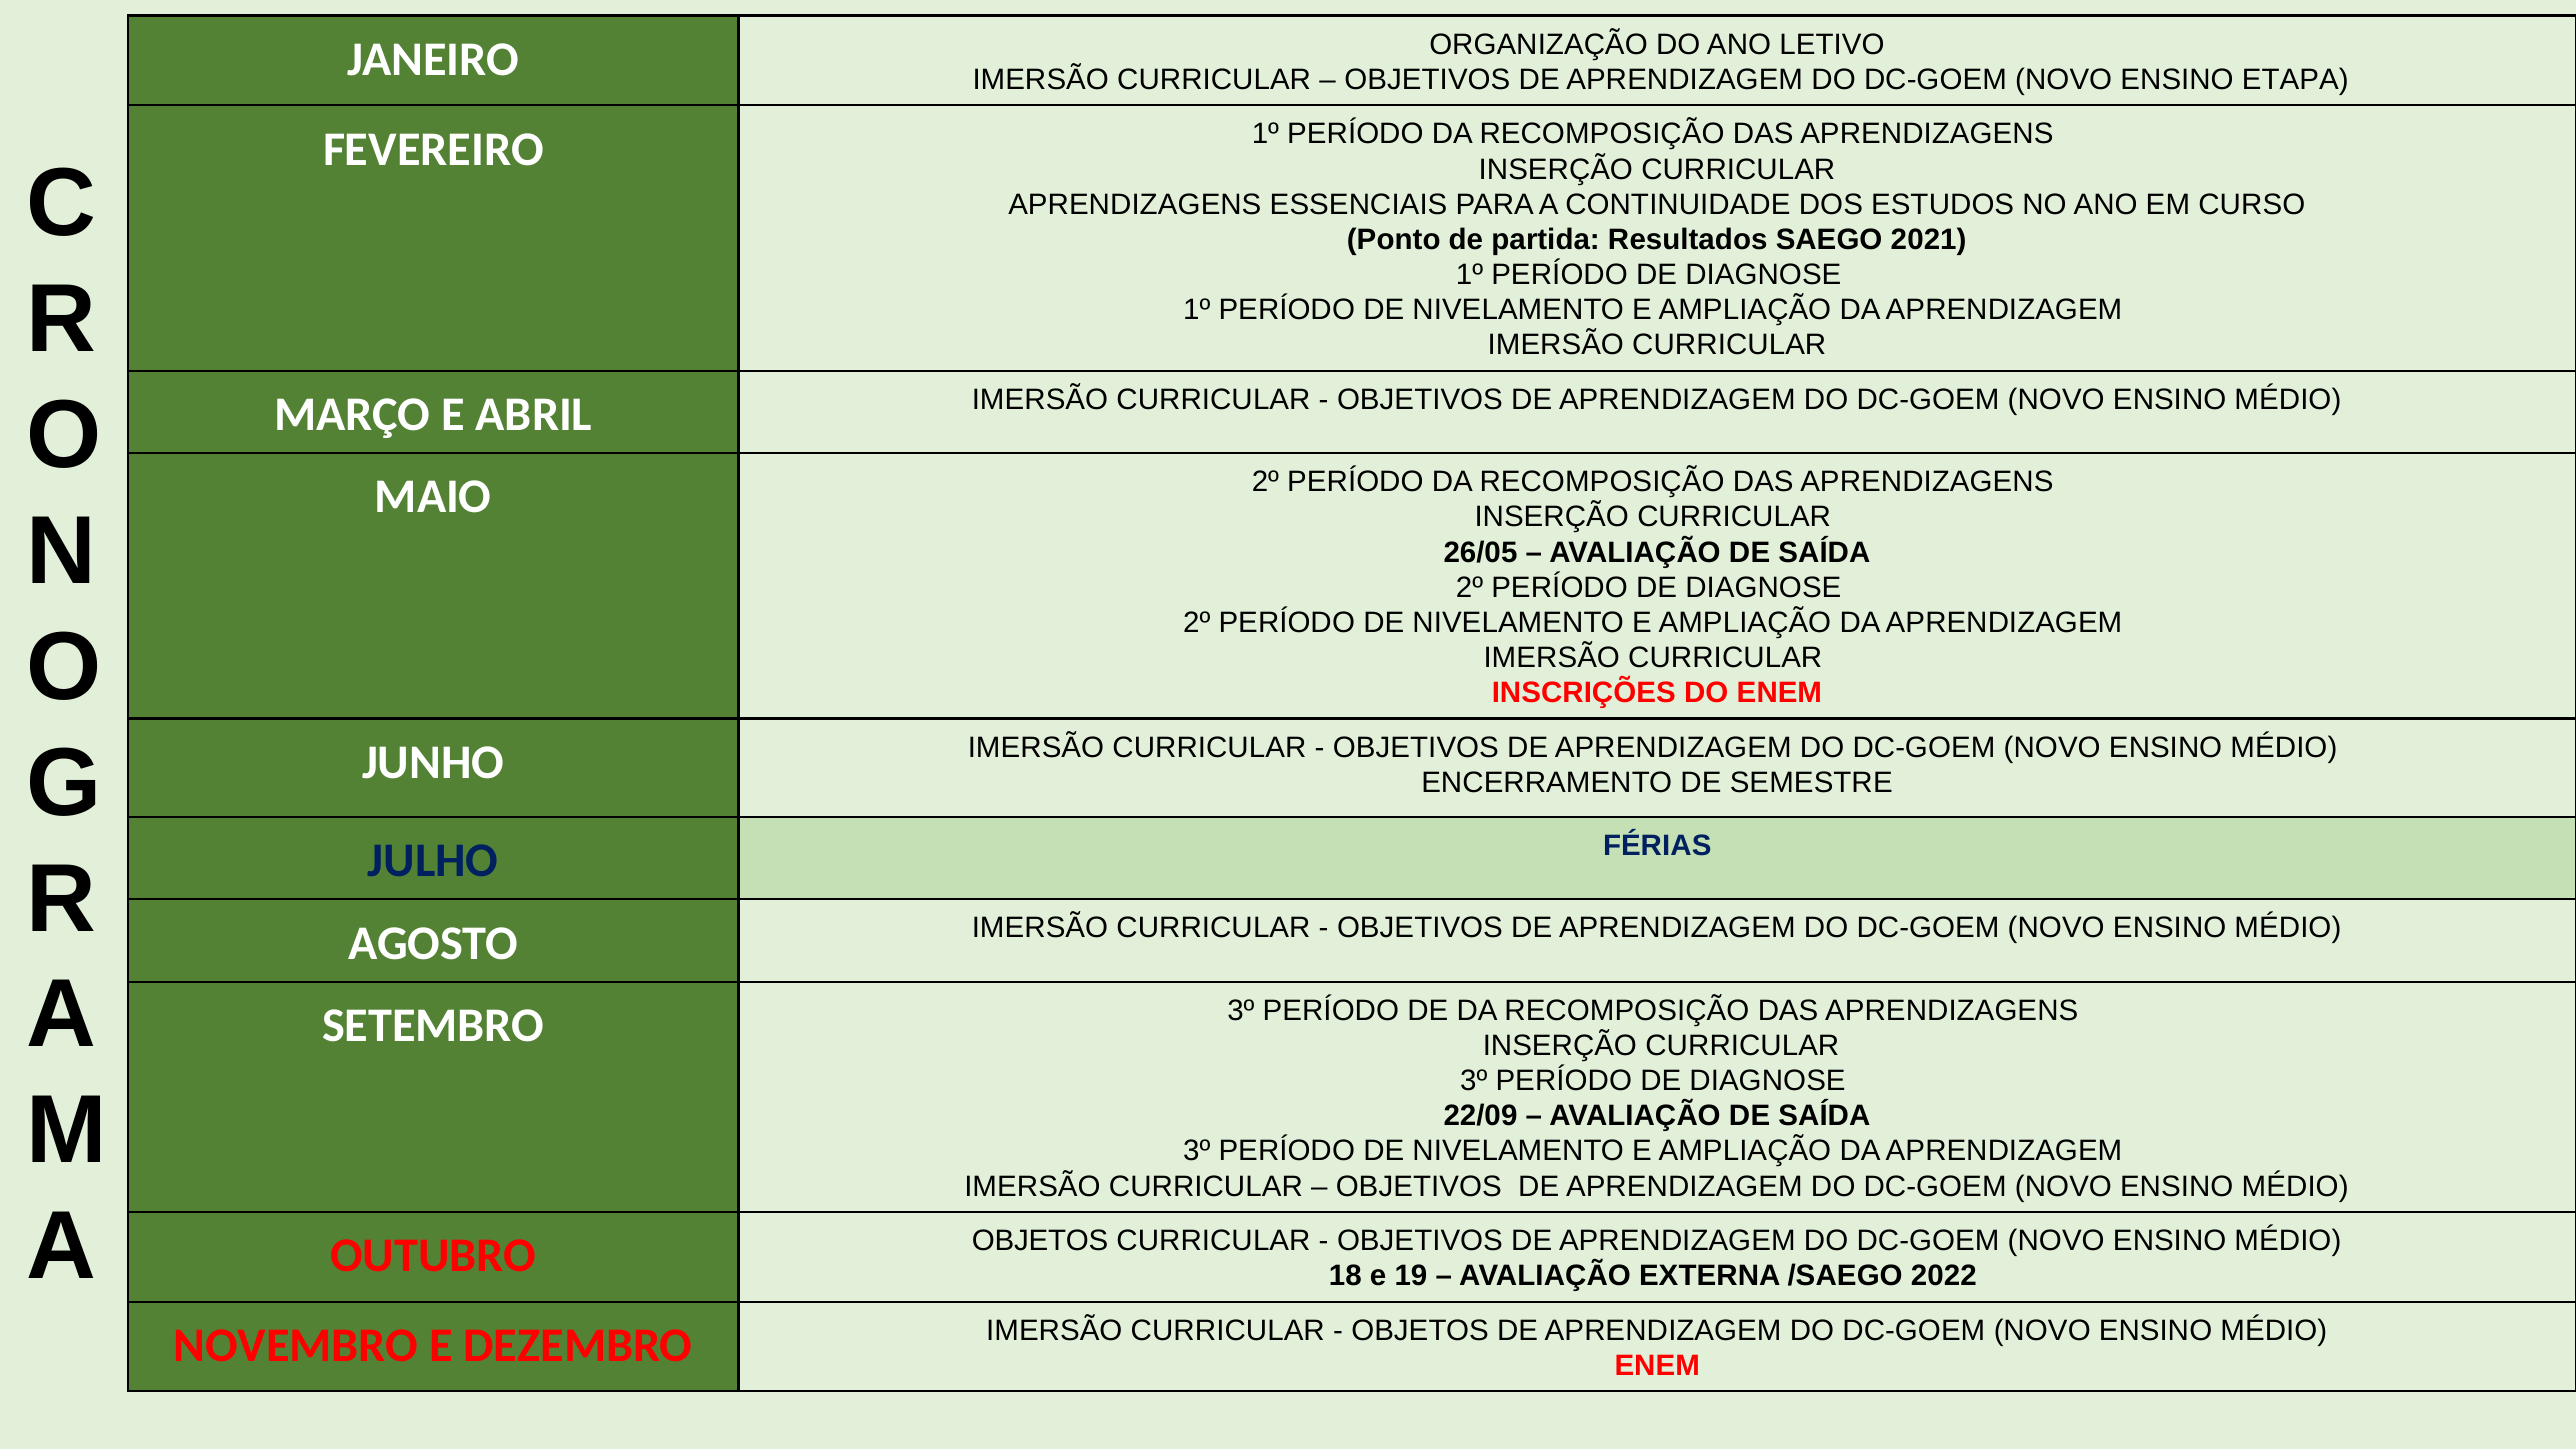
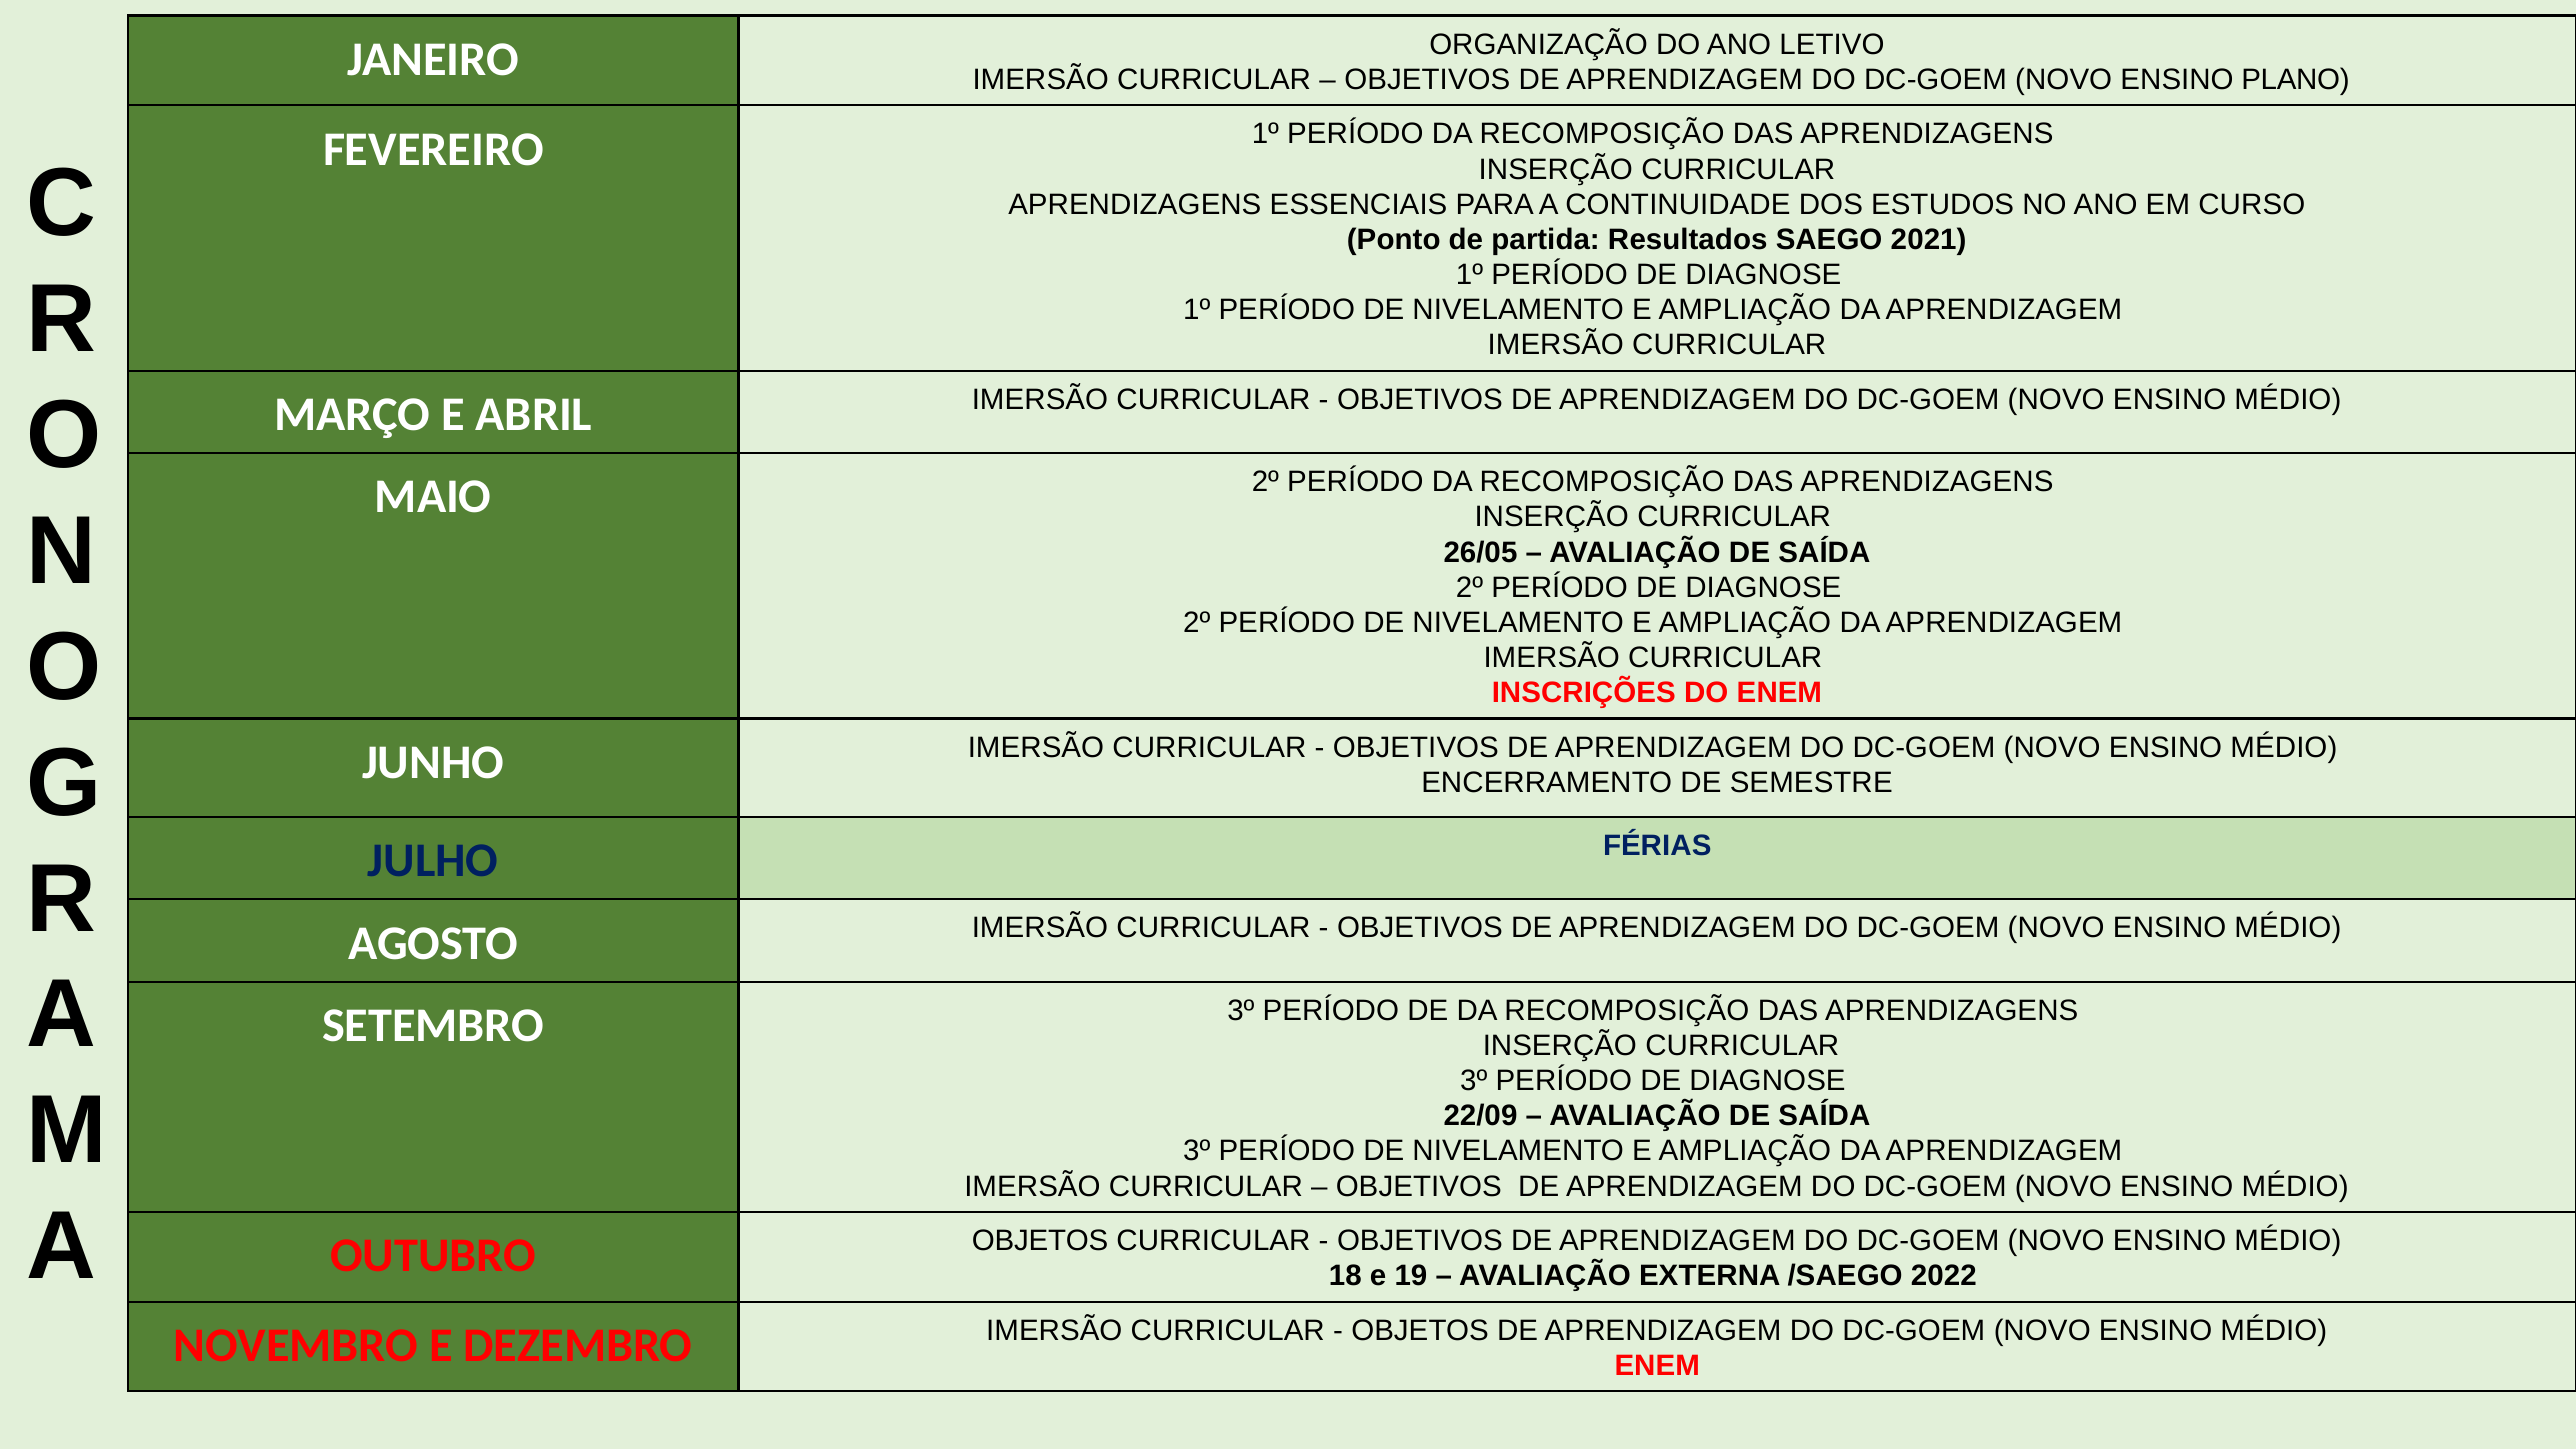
ETAPA: ETAPA -> PLANO (2296, 80)
